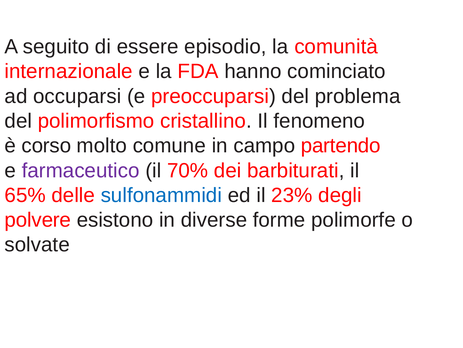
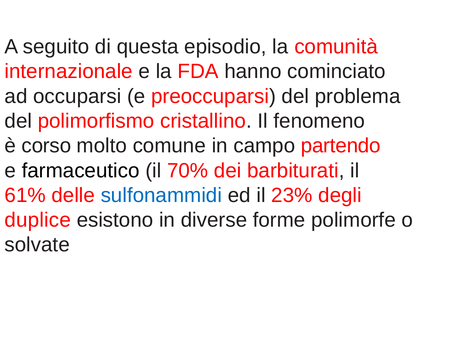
essere: essere -> questa (148, 47)
farmaceutico colour: purple -> black (81, 170)
65%: 65% -> 61% (25, 195)
polvere: polvere -> duplice (38, 220)
